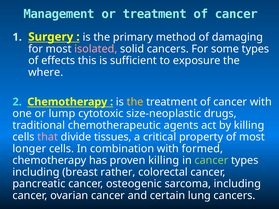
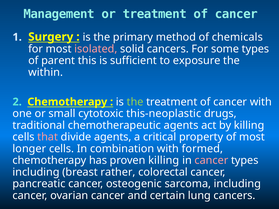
damaging: damaging -> chemicals (237, 37)
effects: effects -> parent (58, 61)
where: where -> within (46, 72)
the colour: yellow -> light green (135, 102)
lump: lump -> small (62, 114)
size-neoplastic: size-neoplastic -> this-neoplastic (164, 114)
divide tissues: tissues -> agents (113, 137)
cancer colour: light green -> pink (211, 161)
